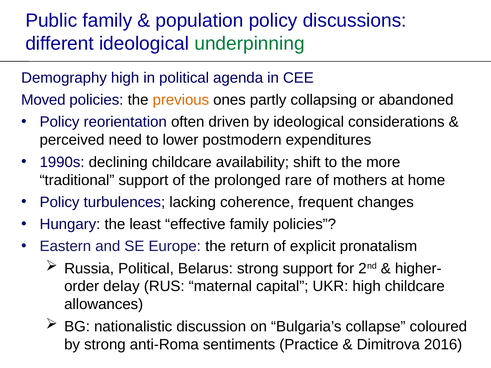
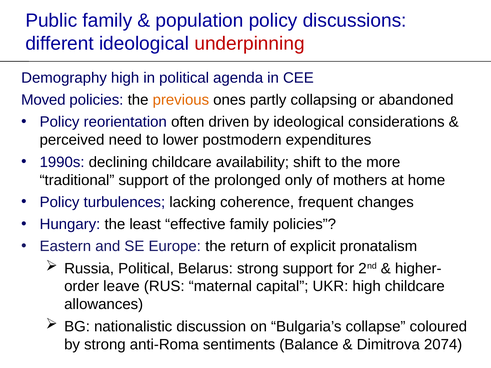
underpinning colour: green -> red (250, 43)
rare: rare -> only (299, 180)
delay: delay -> leave (121, 287)
Practice: Practice -> Balance (309, 345)
2016: 2016 -> 2074 (443, 345)
